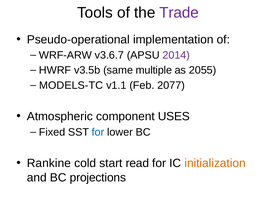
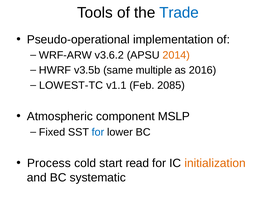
Trade colour: purple -> blue (179, 13)
v3.6.7: v3.6.7 -> v3.6.2 (109, 55)
2014 colour: purple -> orange (176, 55)
2055: 2055 -> 2016 (203, 70)
MODELS-TC: MODELS-TC -> LOWEST-TC (71, 85)
2077: 2077 -> 2085 (171, 85)
USES: USES -> MSLP (174, 116)
Rankine: Rankine -> Process (49, 163)
projections: projections -> systematic (98, 178)
